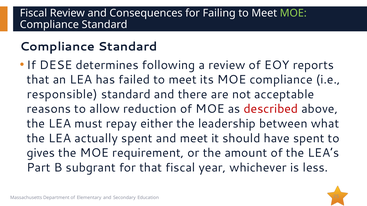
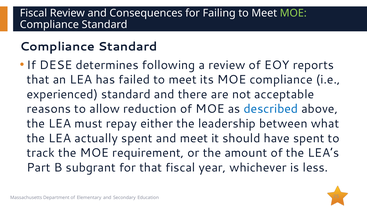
responsible: responsible -> experienced (62, 94)
described colour: red -> blue (271, 109)
gives: gives -> track (41, 153)
